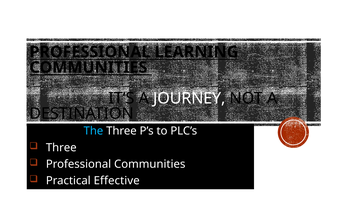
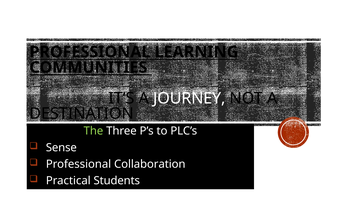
The colour: light blue -> light green (93, 131)
Three: Three -> Sense (61, 148)
Professional Communities: Communities -> Collaboration (150, 165)
Effective: Effective -> Students (117, 181)
